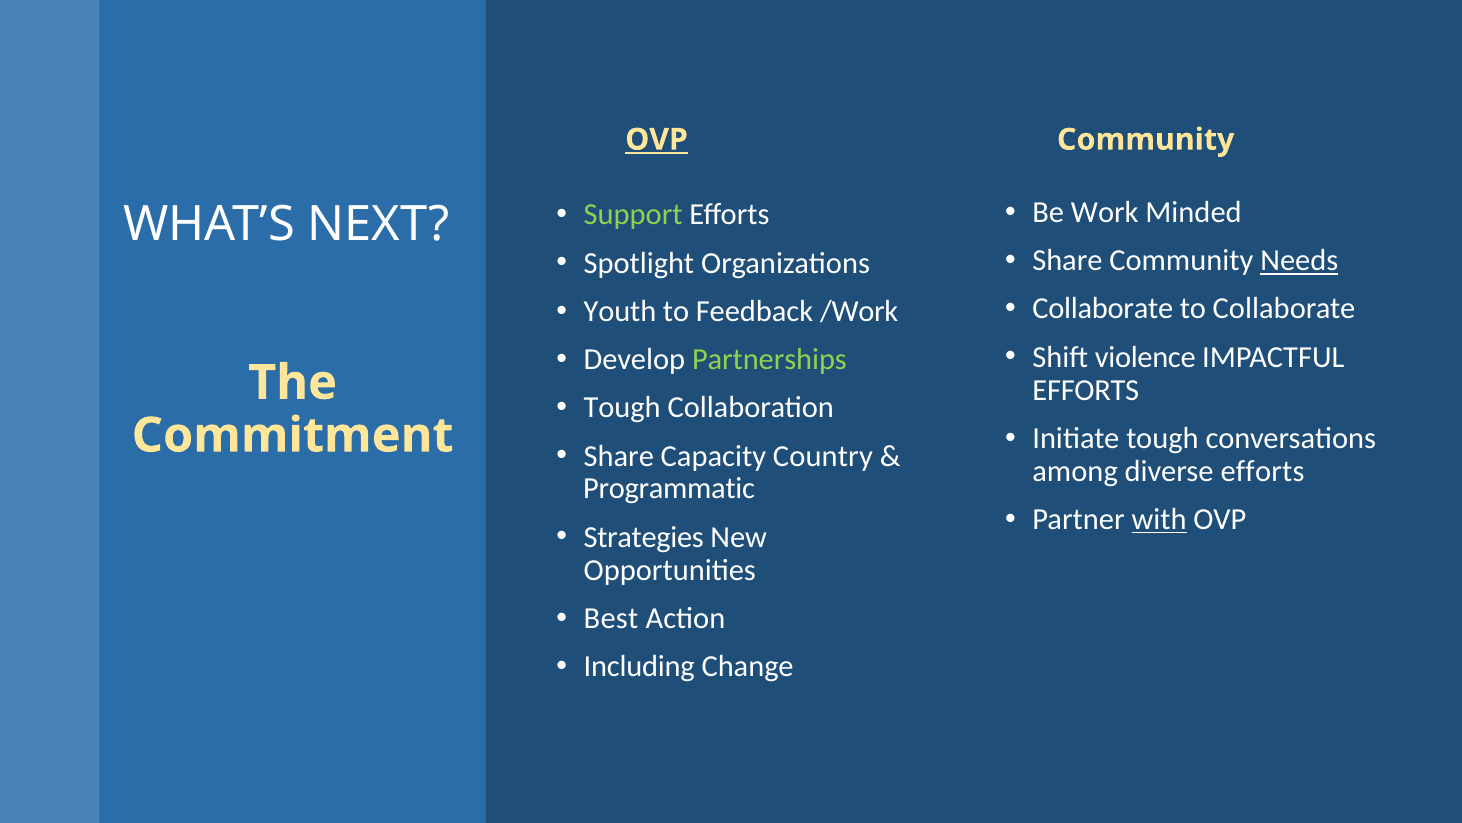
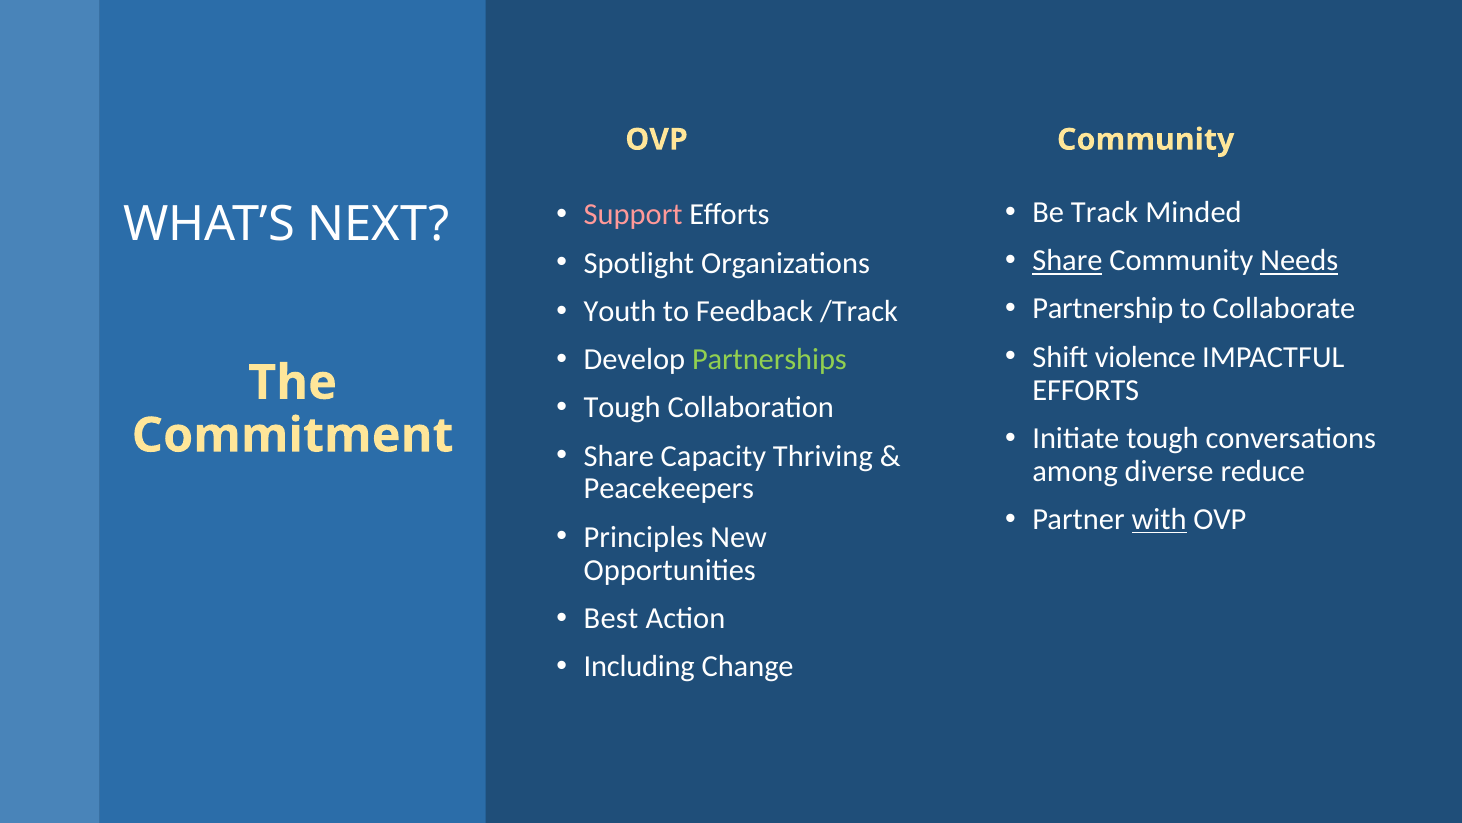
OVP underline: present -> none (657, 140)
Work: Work -> Track (1105, 212)
Support colour: light green -> pink (633, 215)
Share underline: none -> present (1067, 260)
Collaborate: Collaborate -> Partnership (1103, 309)
/Work: /Work -> /Track (859, 311)
Country: Country -> Thriving (823, 456)
diverse efforts: efforts -> reduce (1263, 471)
Programmatic: Programmatic -> Peacekeepers (669, 489)
Strategies: Strategies -> Principles (644, 537)
